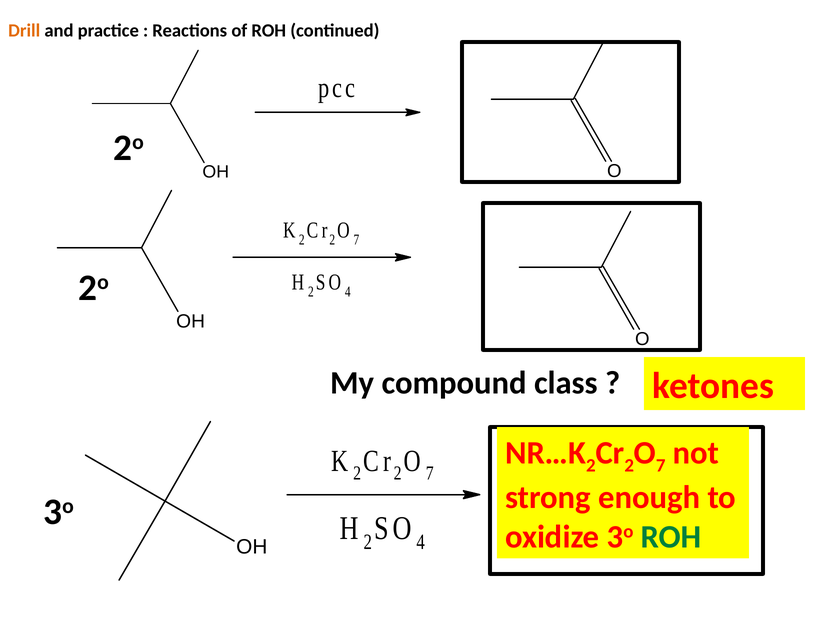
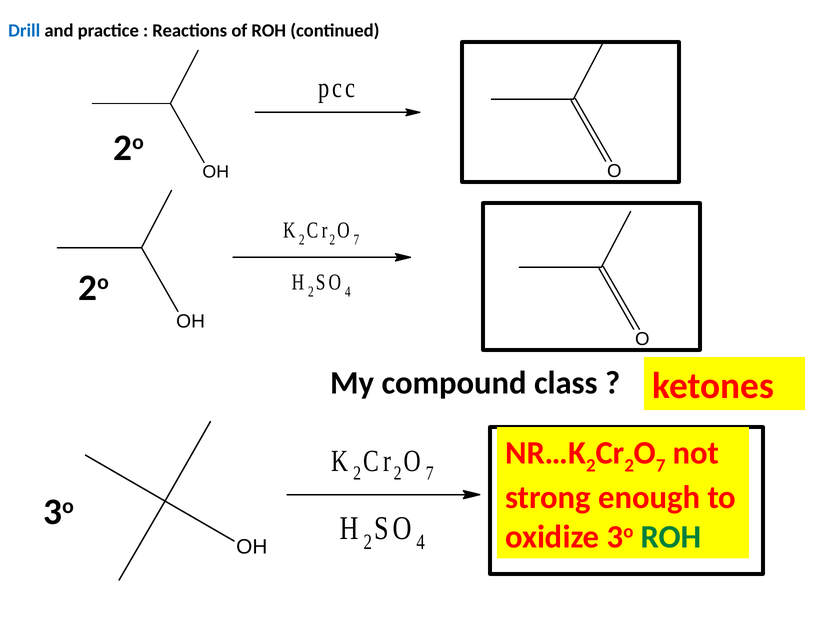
Drill colour: orange -> blue (24, 31)
